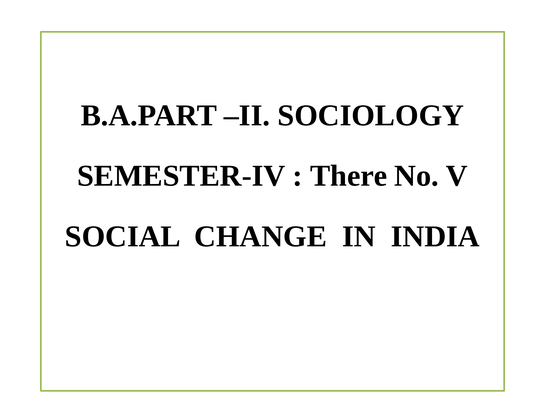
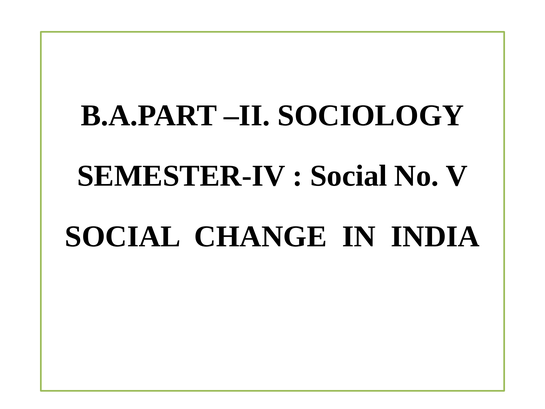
There: There -> Social (349, 176)
